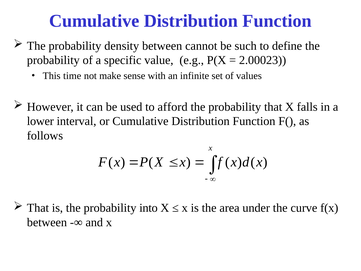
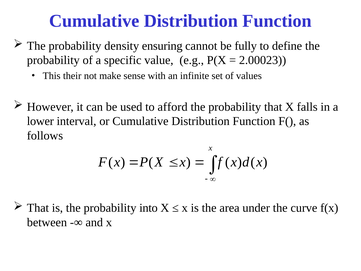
density between: between -> ensuring (162, 46)
such: such -> fully (246, 46)
time: time -> their (72, 76)
